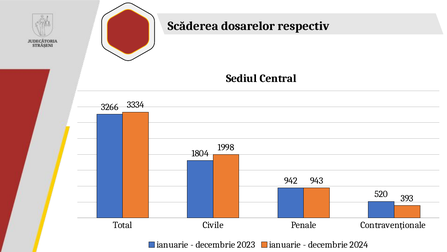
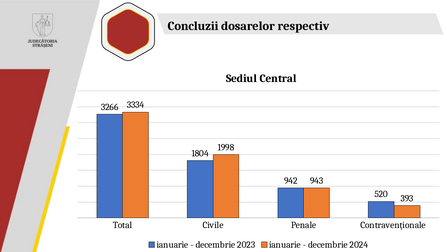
Scăderea: Scăderea -> Concluzii (193, 26)
